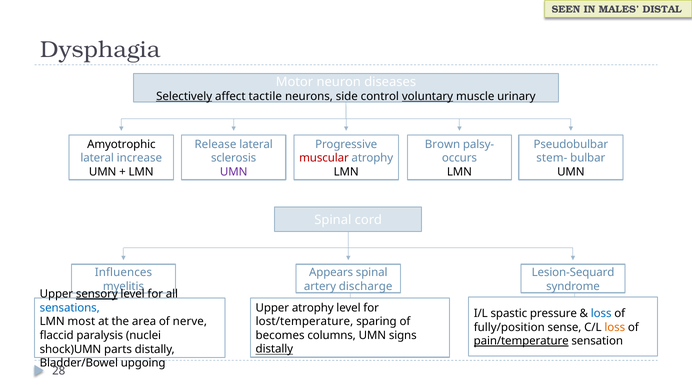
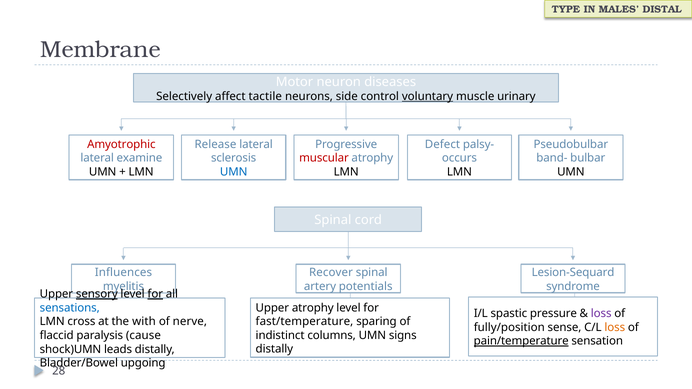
SEEN: SEEN -> TYPE (566, 9)
Dysphagia: Dysphagia -> Membrane (100, 50)
Selectively underline: present -> none (184, 97)
Amyotrophic colour: black -> red (121, 144)
Brown: Brown -> Defect (442, 144)
increase: increase -> examine (139, 158)
stem-: stem- -> band- (552, 158)
UMN colour: purple -> blue (234, 172)
Appears: Appears -> Recover (331, 273)
discharge: discharge -> potentials (366, 286)
for underline: none -> present (155, 294)
loss colour: blue -> purple (601, 314)
lost/temperature: lost/temperature -> fast/temperature (304, 322)
most: most -> cross (81, 322)
area: area -> with (144, 322)
becomes: becomes -> indistinct (280, 336)
nuclei: nuclei -> cause (143, 336)
distally underline: present -> none (274, 349)
parts: parts -> leads (118, 350)
